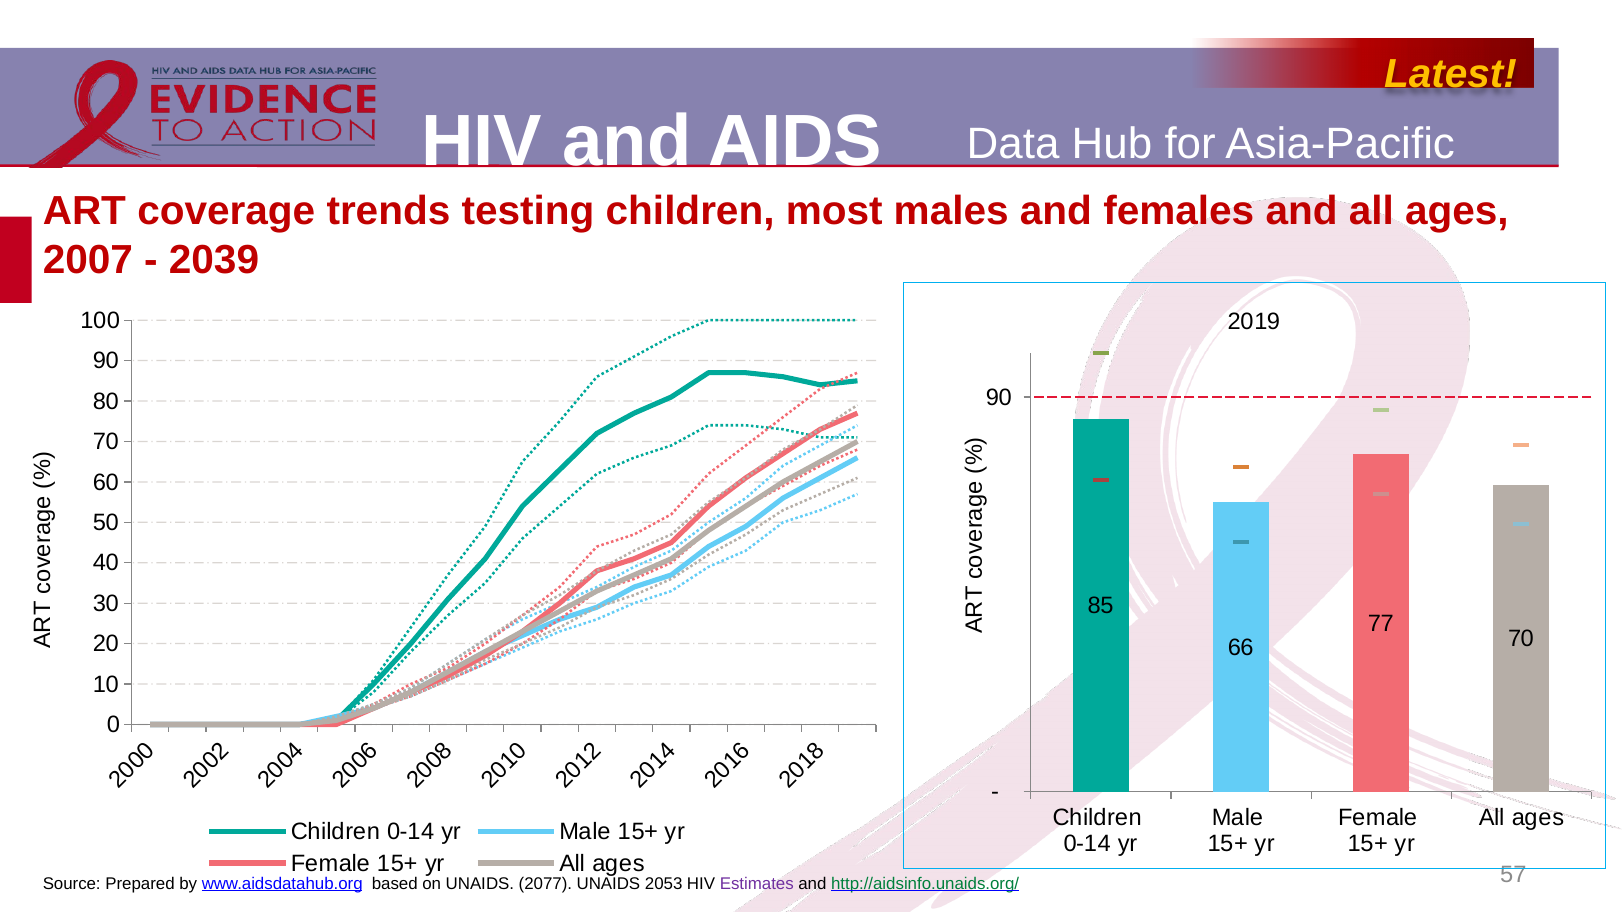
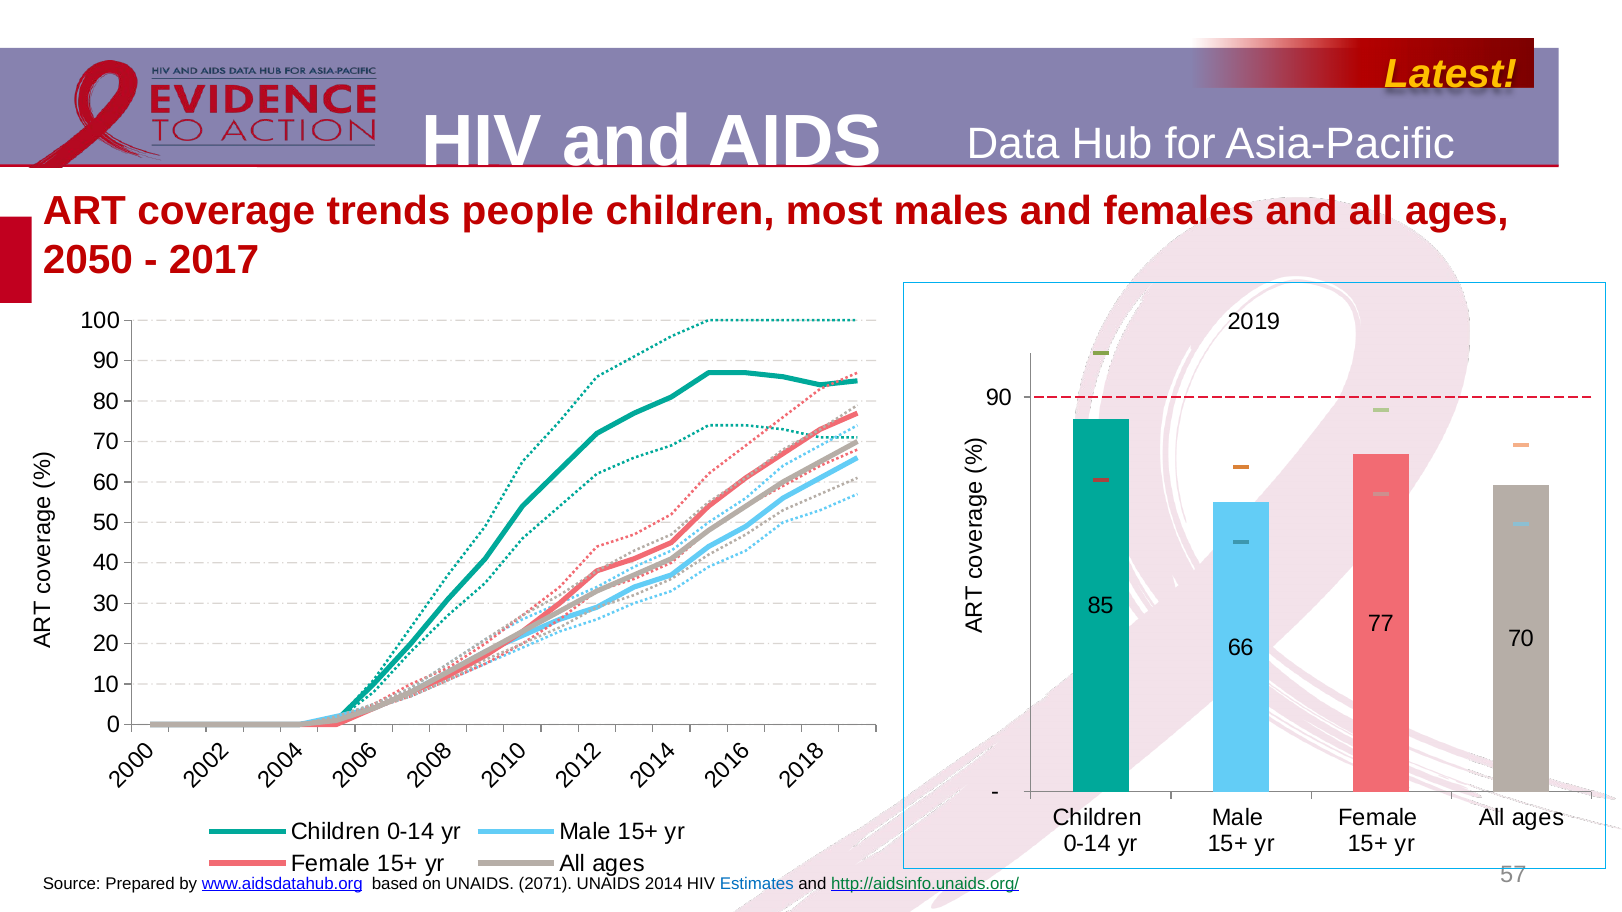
testing: testing -> people (528, 212)
2007: 2007 -> 2050 (88, 260)
2039: 2039 -> 2017 (214, 260)
2077: 2077 -> 2071 (545, 884)
2053: 2053 -> 2014 (664, 884)
Estimates colour: purple -> blue (757, 884)
